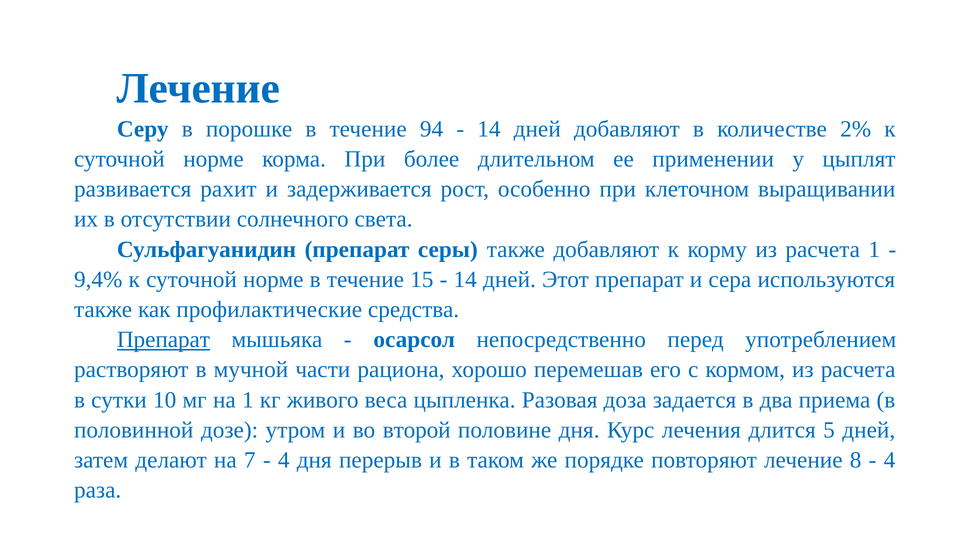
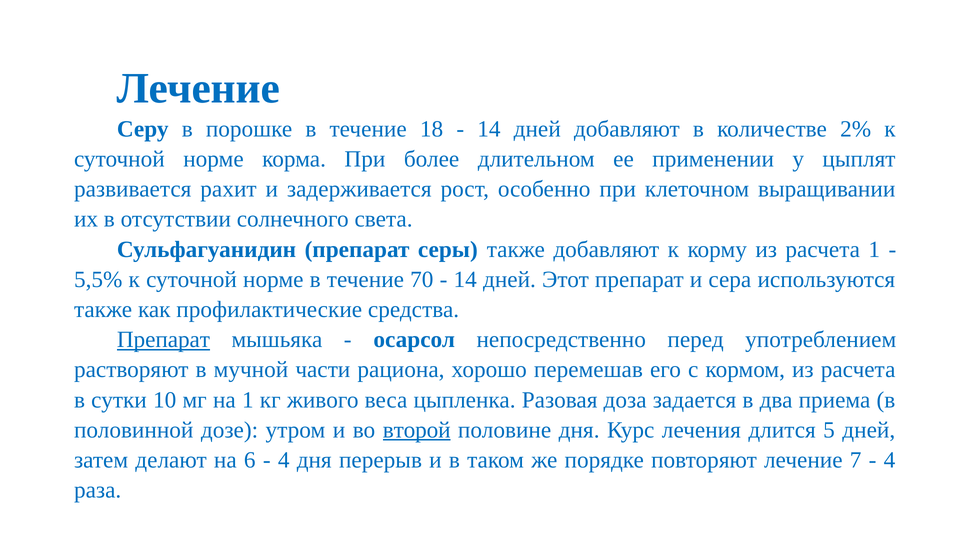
94: 94 -> 18 (432, 129)
9,4%: 9,4% -> 5,5% (98, 280)
15: 15 -> 70 (422, 280)
второй underline: none -> present (417, 430)
7: 7 -> 6 (250, 460)
8: 8 -> 7 (856, 460)
